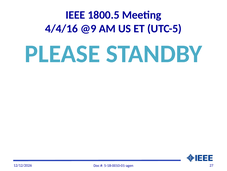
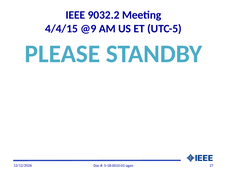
1800.5: 1800.5 -> 9032.2 (104, 15)
4/4/16: 4/4/16 -> 4/4/15 (61, 29)
